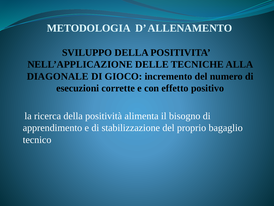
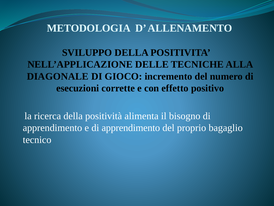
e di stabilizzazione: stabilizzazione -> apprendimento (131, 128)
